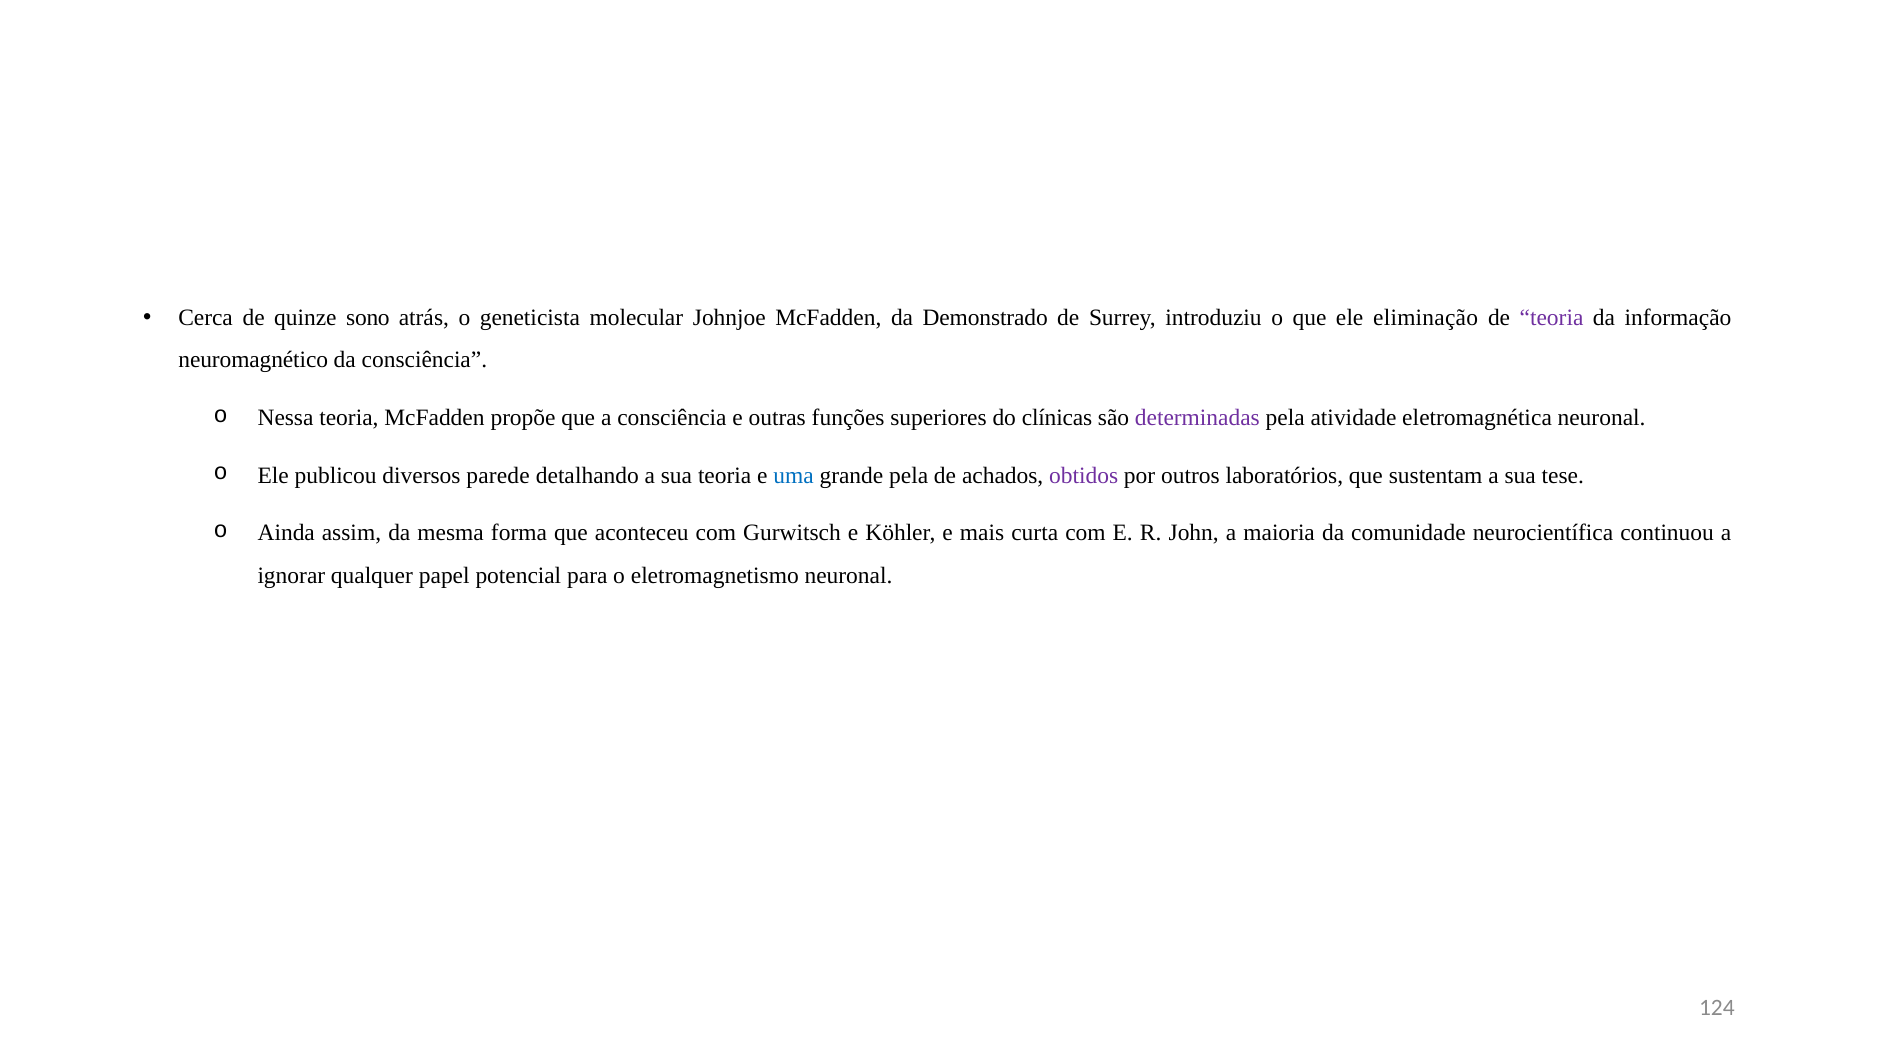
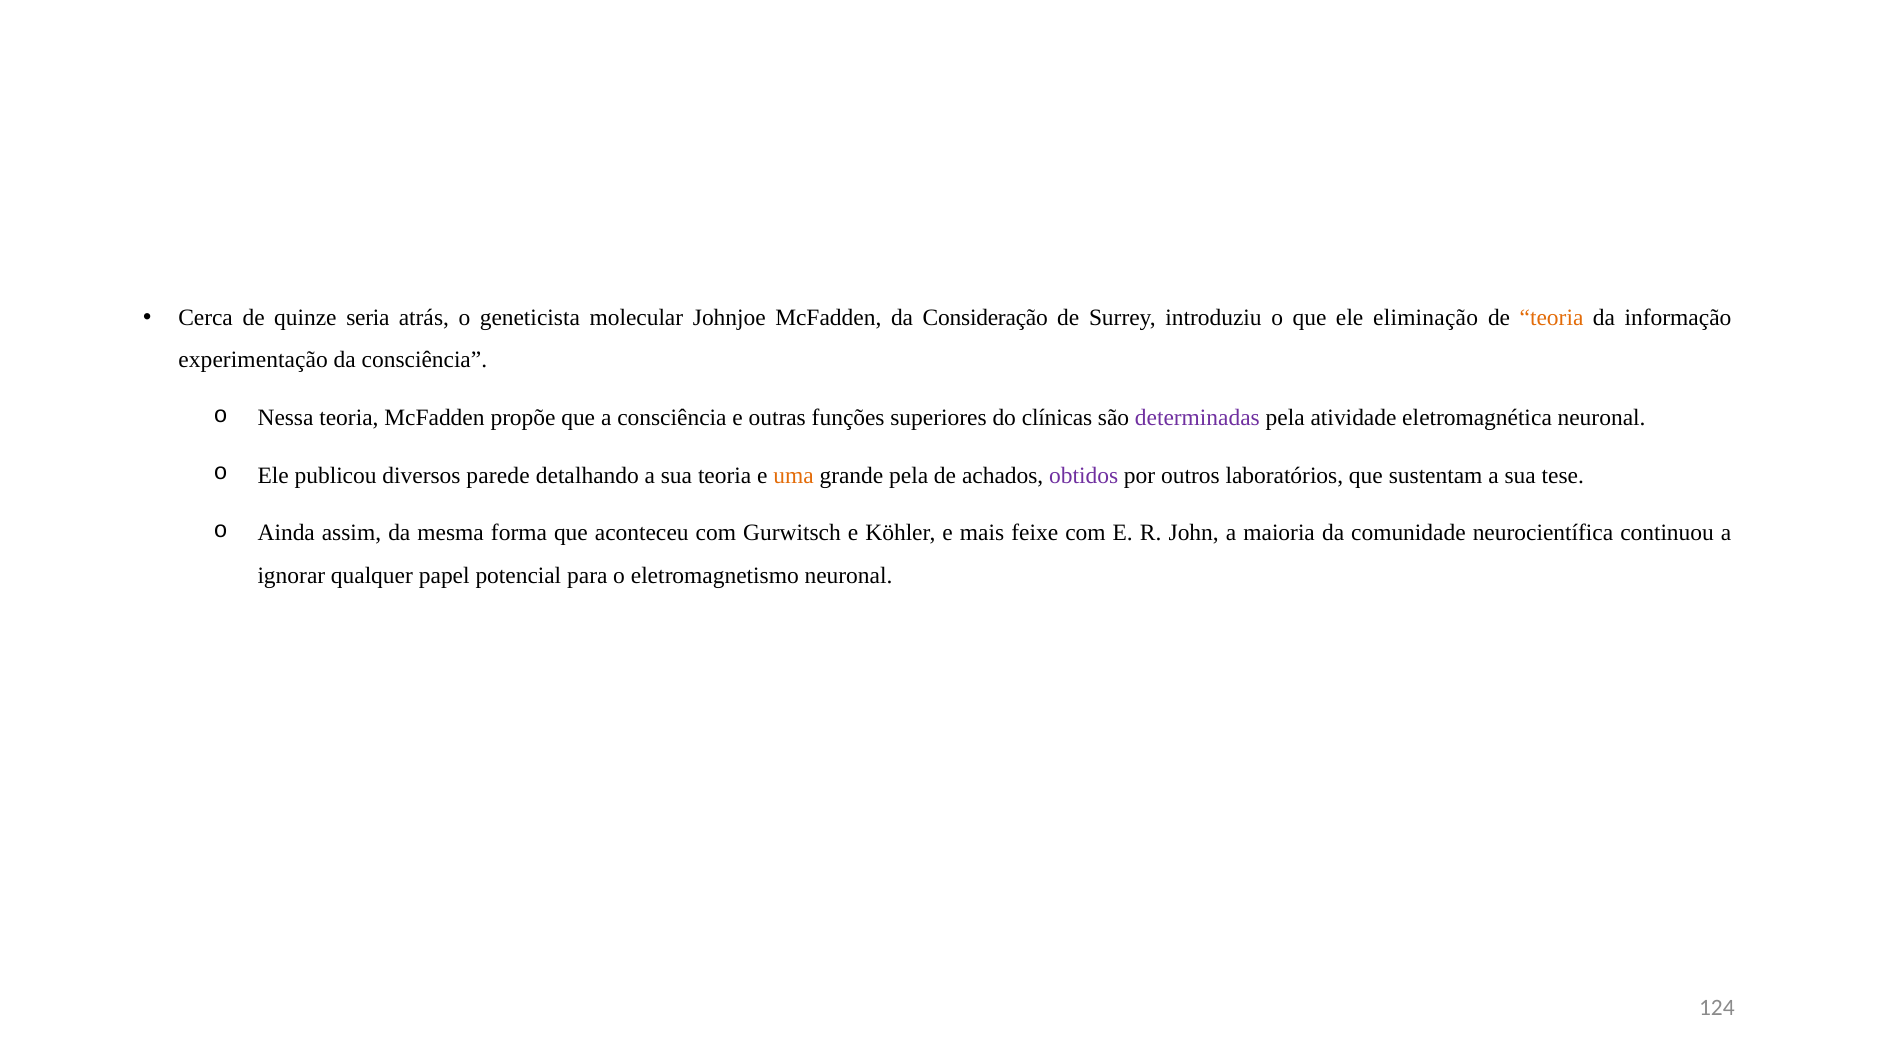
sono: sono -> seria (368, 318)
Demonstrado: Demonstrado -> Consideração (985, 318)
teoria colour: purple -> orange (1552, 318)
neuromagnético: neuromagnético -> experimentação (253, 360)
uma colour: blue -> orange (794, 476)
curta: curta -> feixe (1035, 533)
